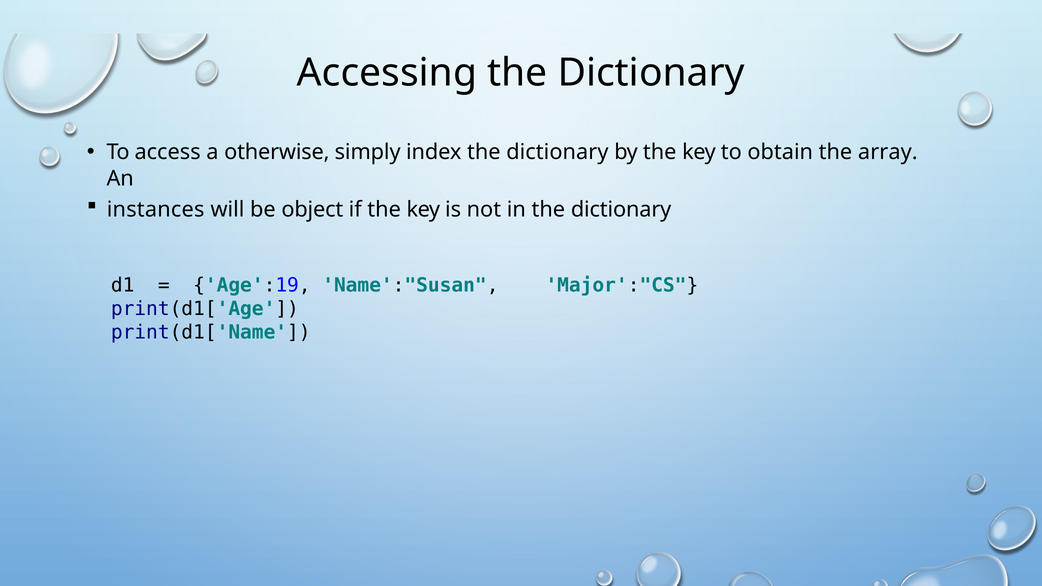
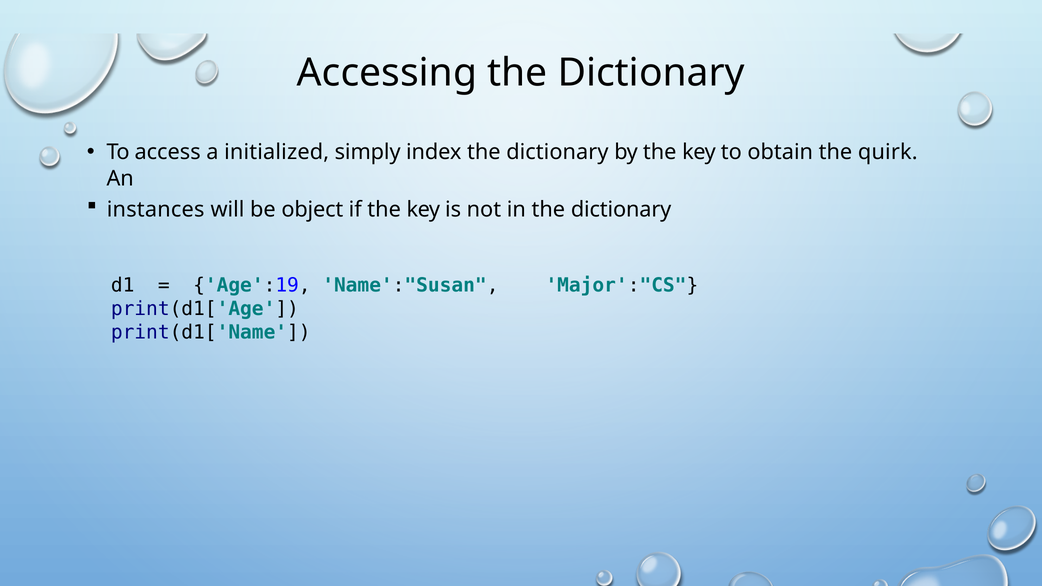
otherwise: otherwise -> initialized (277, 152)
array: array -> quirk (888, 152)
